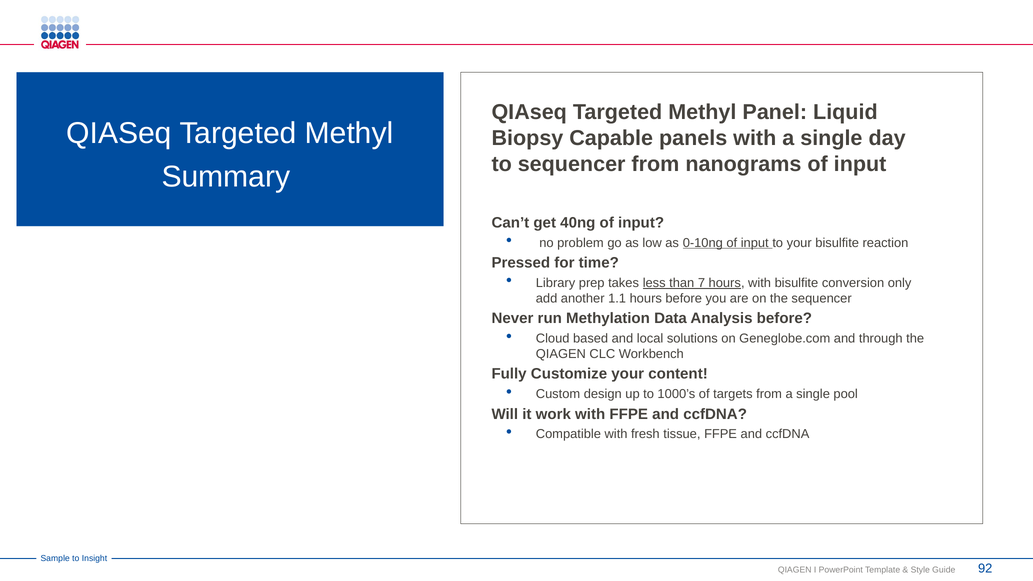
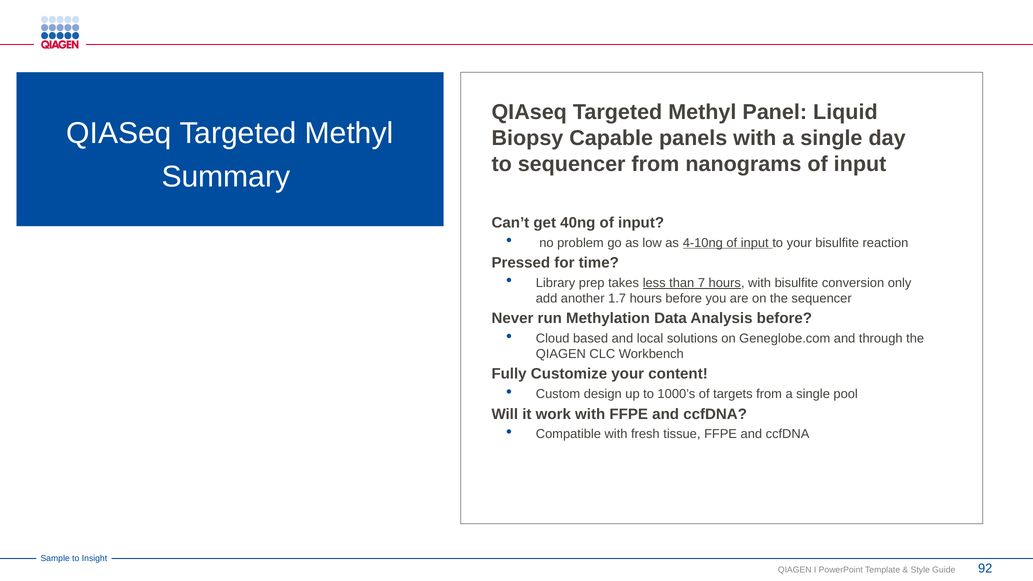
0-10ng: 0-10ng -> 4-10ng (703, 243)
1.1: 1.1 -> 1.7 (617, 298)
